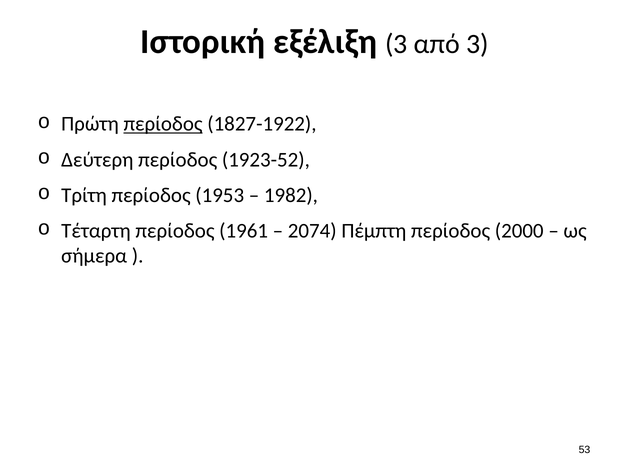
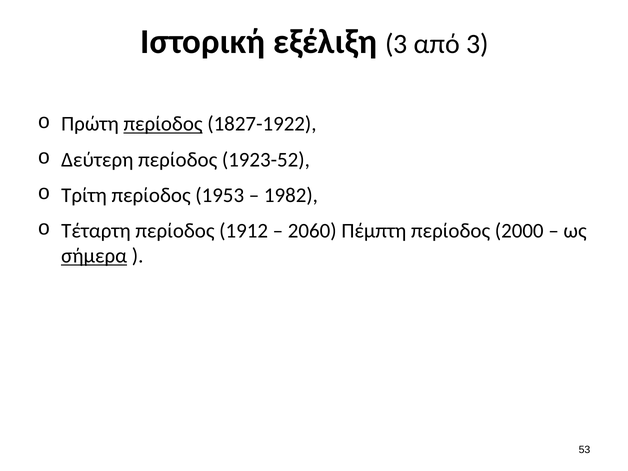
1961: 1961 -> 1912 (244, 231)
2074: 2074 -> 2060 (312, 231)
σήμερα underline: none -> present (94, 256)
